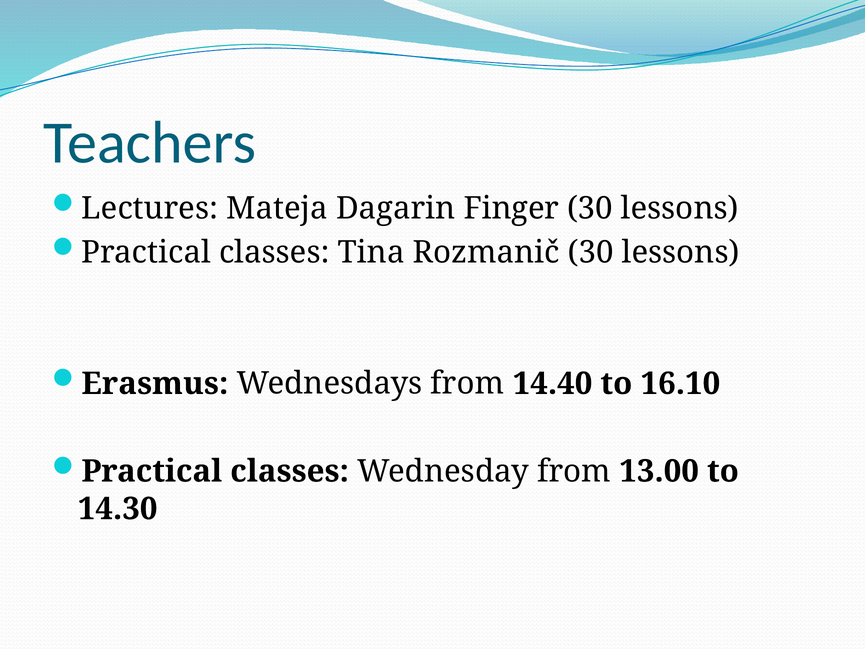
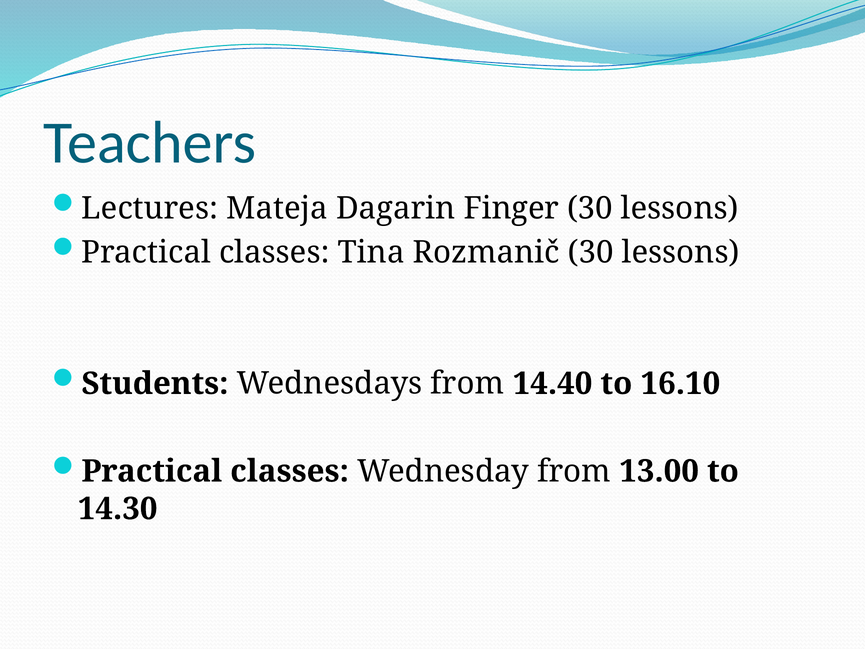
Erasmus: Erasmus -> Students (155, 384)
